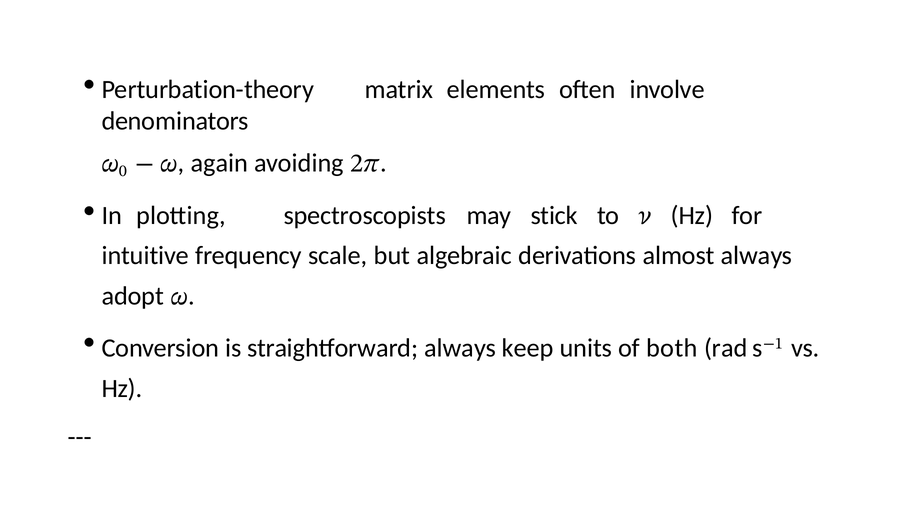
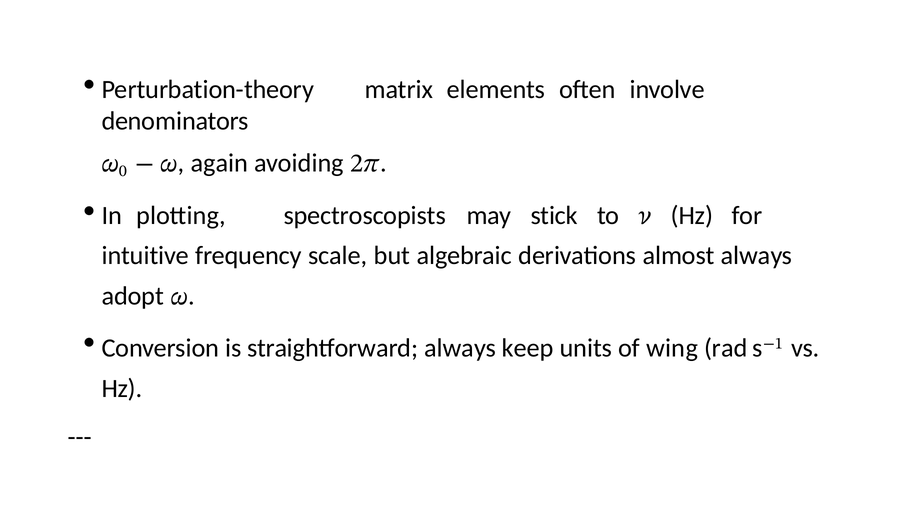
both: both -> wing (672, 348)
